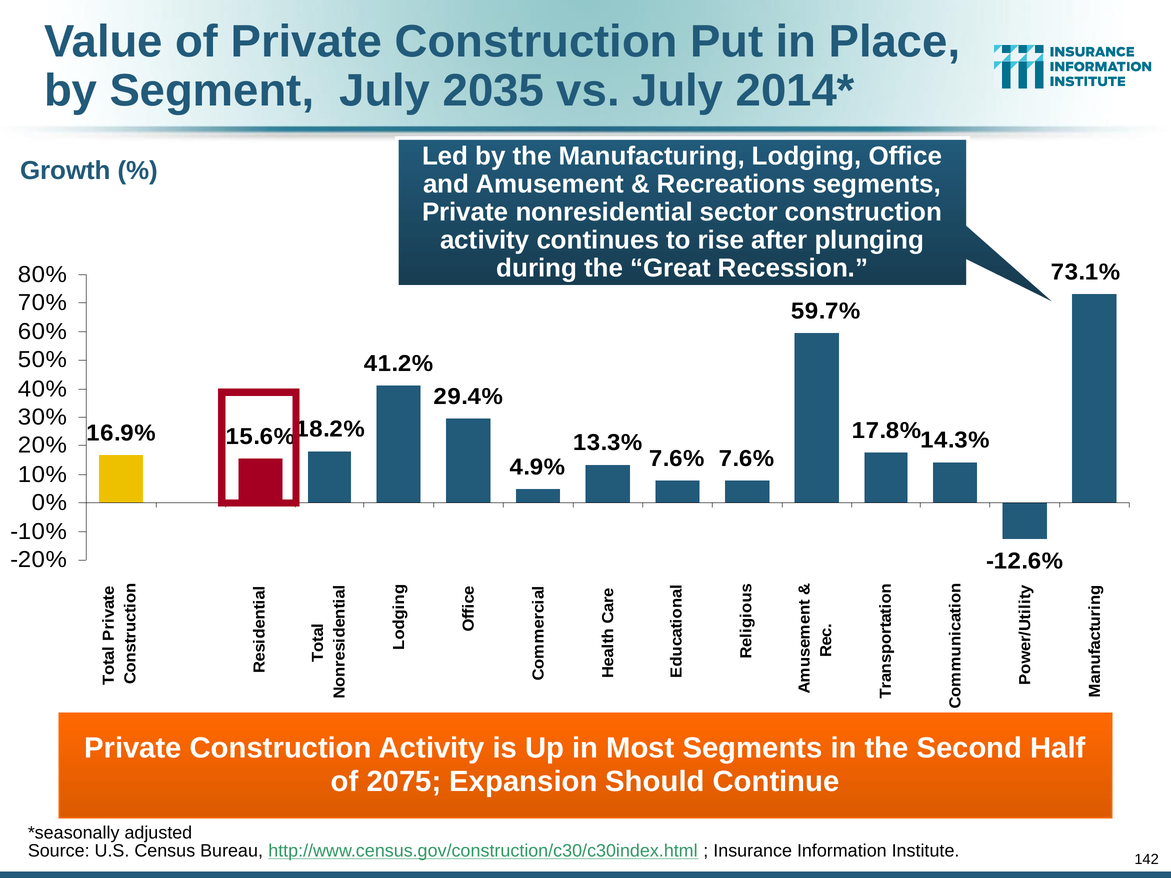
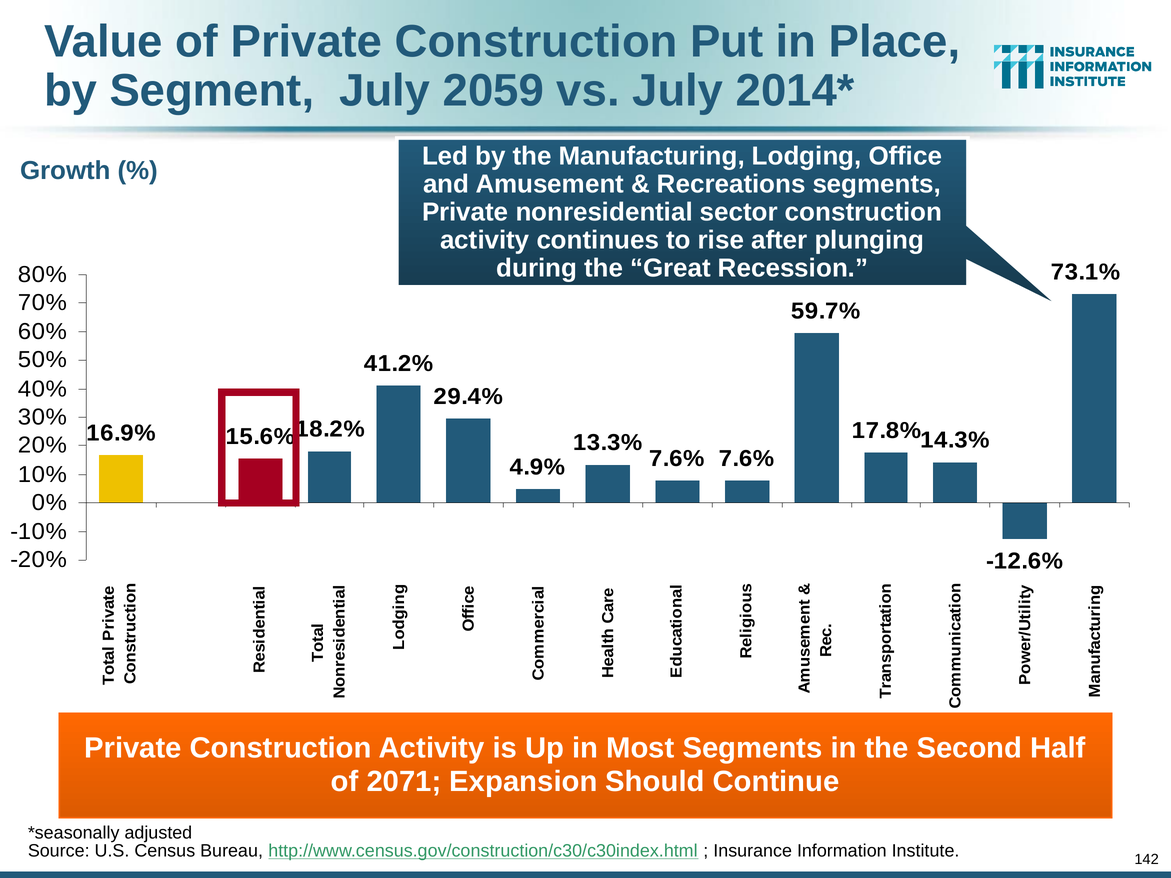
2035: 2035 -> 2059 (493, 91)
2075: 2075 -> 2071 (404, 782)
